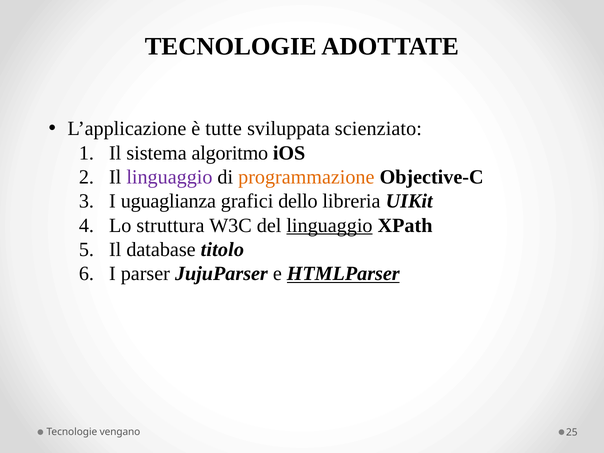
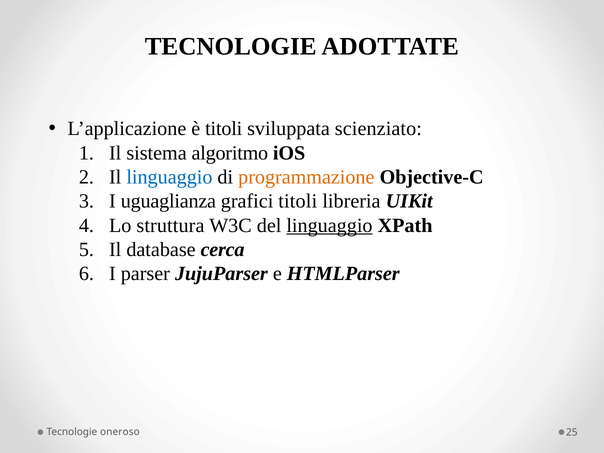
è tutte: tutte -> titoli (224, 129)
linguaggio colour: purple -> blue (169, 177)
grafici dello: dello -> titoli (298, 201)
titolo: titolo -> cerca (223, 250)
HTMLParser underline: present -> none (343, 274)
vengano: vengano -> oneroso (120, 432)
